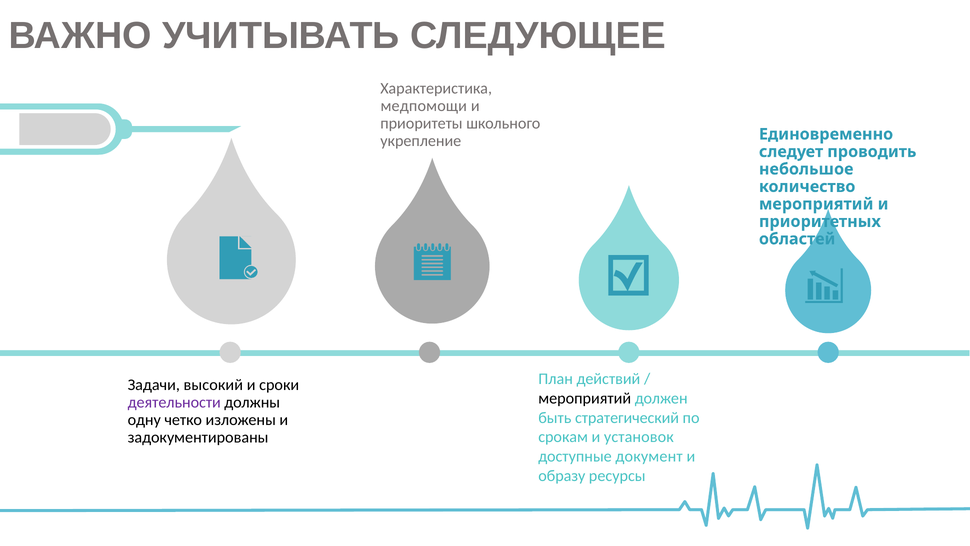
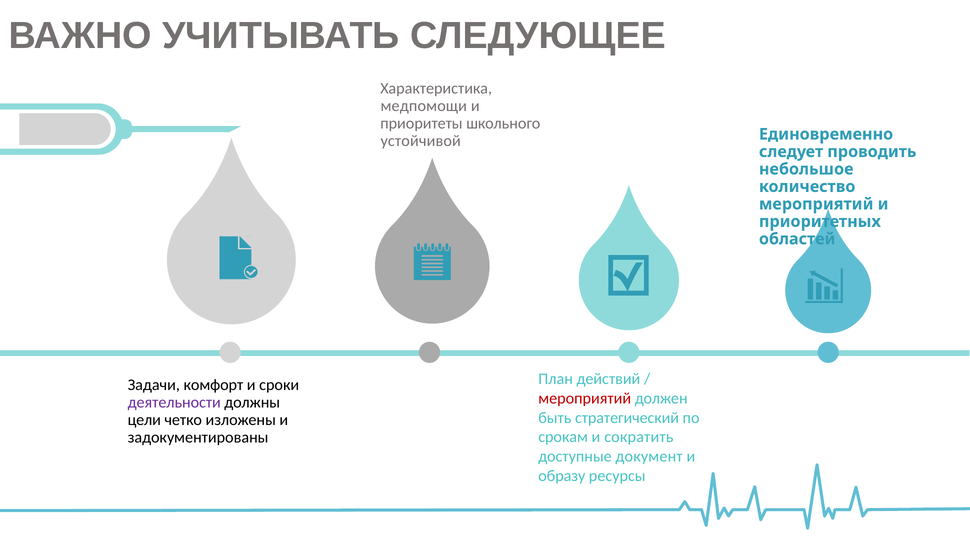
укрепление: укрепление -> устойчивой (421, 141)
высокий: высокий -> комфорт (213, 385)
мероприятий colour: black -> red (585, 398)
одну: одну -> цели (144, 420)
установок: установок -> сократить (639, 437)
